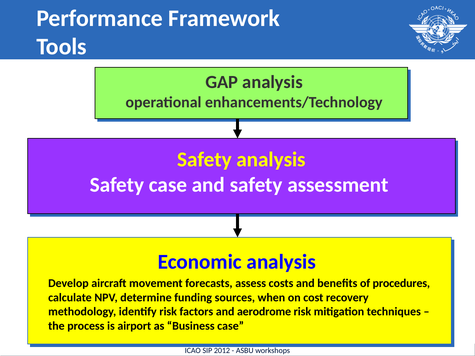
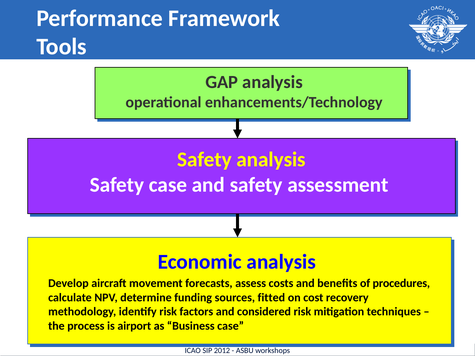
when: when -> fitted (271, 298)
aerodrome: aerodrome -> considered (264, 312)
